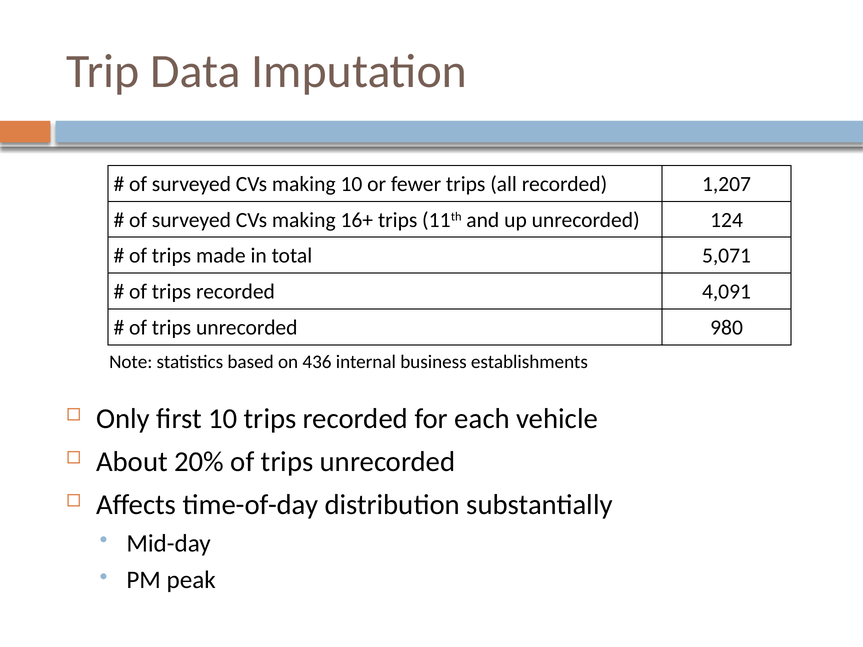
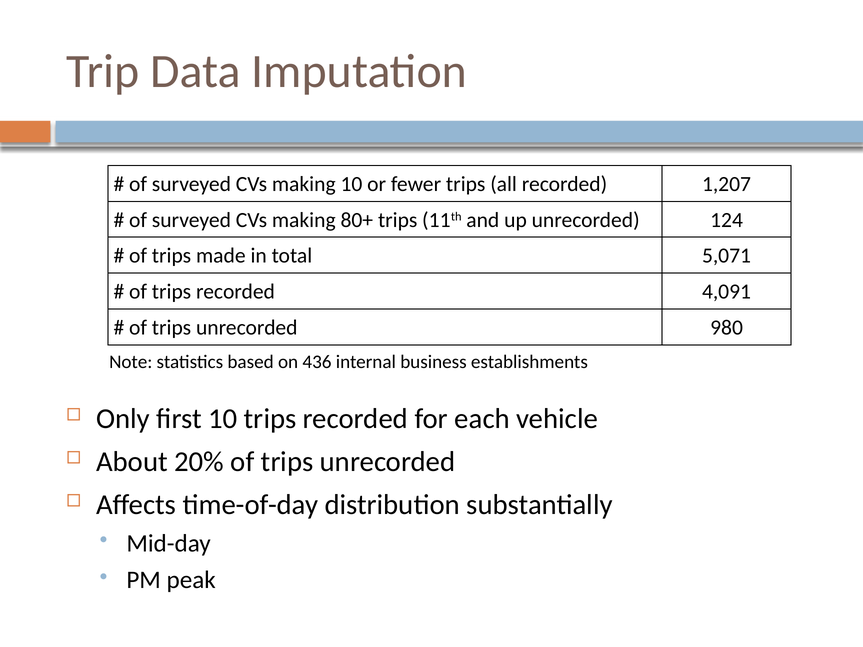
16+: 16+ -> 80+ (357, 220)
